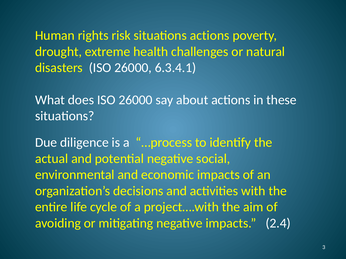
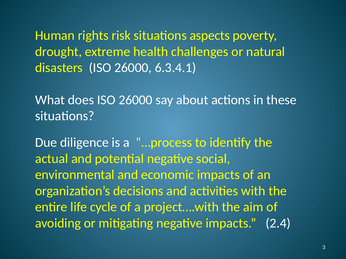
situations actions: actions -> aspects (210, 36)
